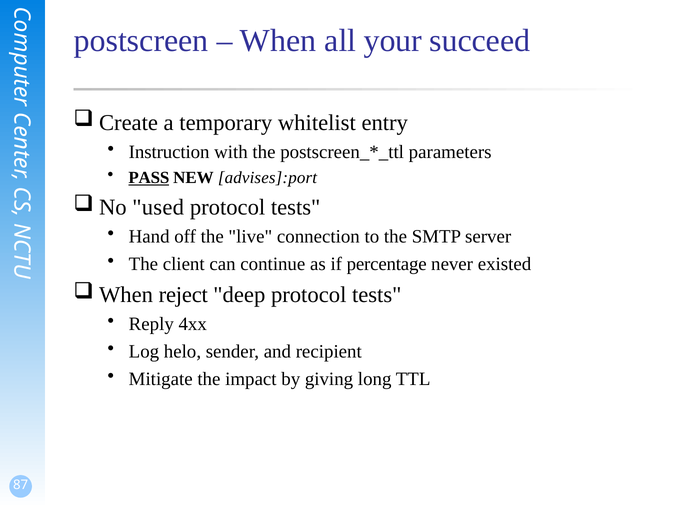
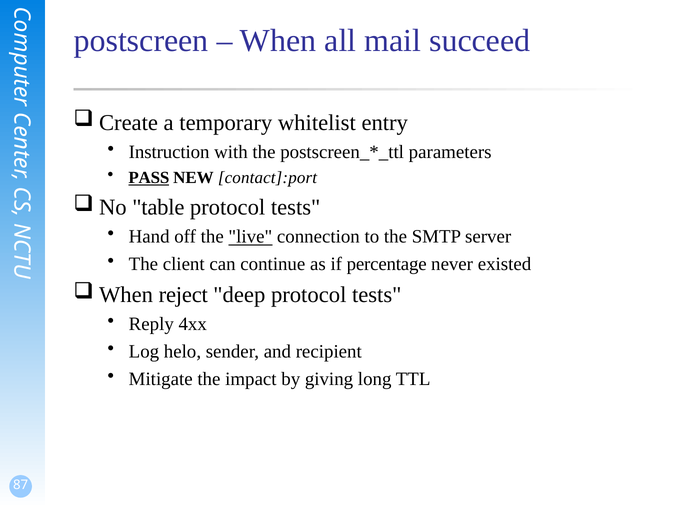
your: your -> mail (393, 41)
advises]:port: advises]:port -> contact]:port (267, 178)
used: used -> table (158, 207)
live underline: none -> present (250, 237)
